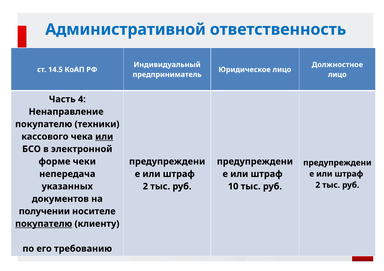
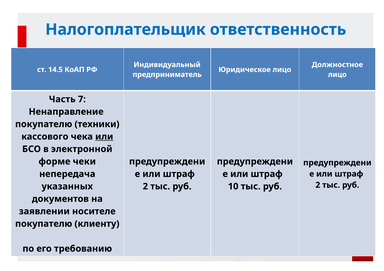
Административной: Административной -> Налогоплательщик (126, 30)
4: 4 -> 7 (82, 99)
получении: получении -> заявлении (44, 212)
покупателю underline: present -> none (44, 224)
